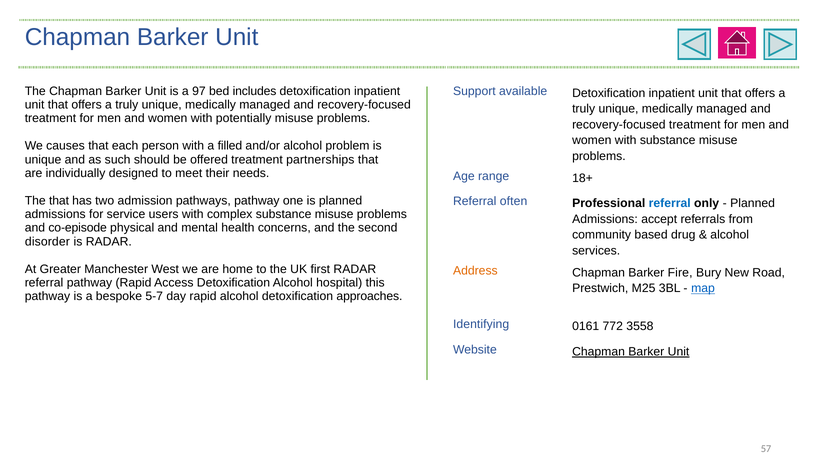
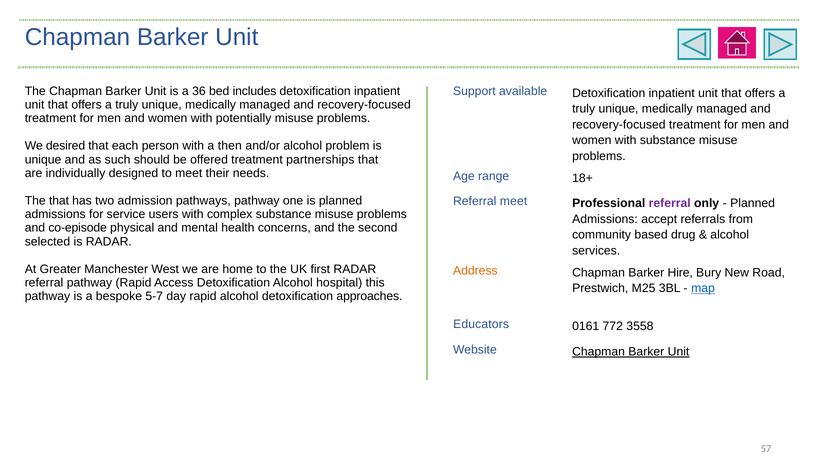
97: 97 -> 36 (199, 91)
causes: causes -> desired (66, 146)
filled: filled -> then (230, 146)
Referral often: often -> meet (514, 201)
referral colour: blue -> purple (670, 203)
disorder: disorder -> selected (47, 241)
Fire: Fire -> Hire (680, 273)
Identifying: Identifying -> Educators (481, 324)
